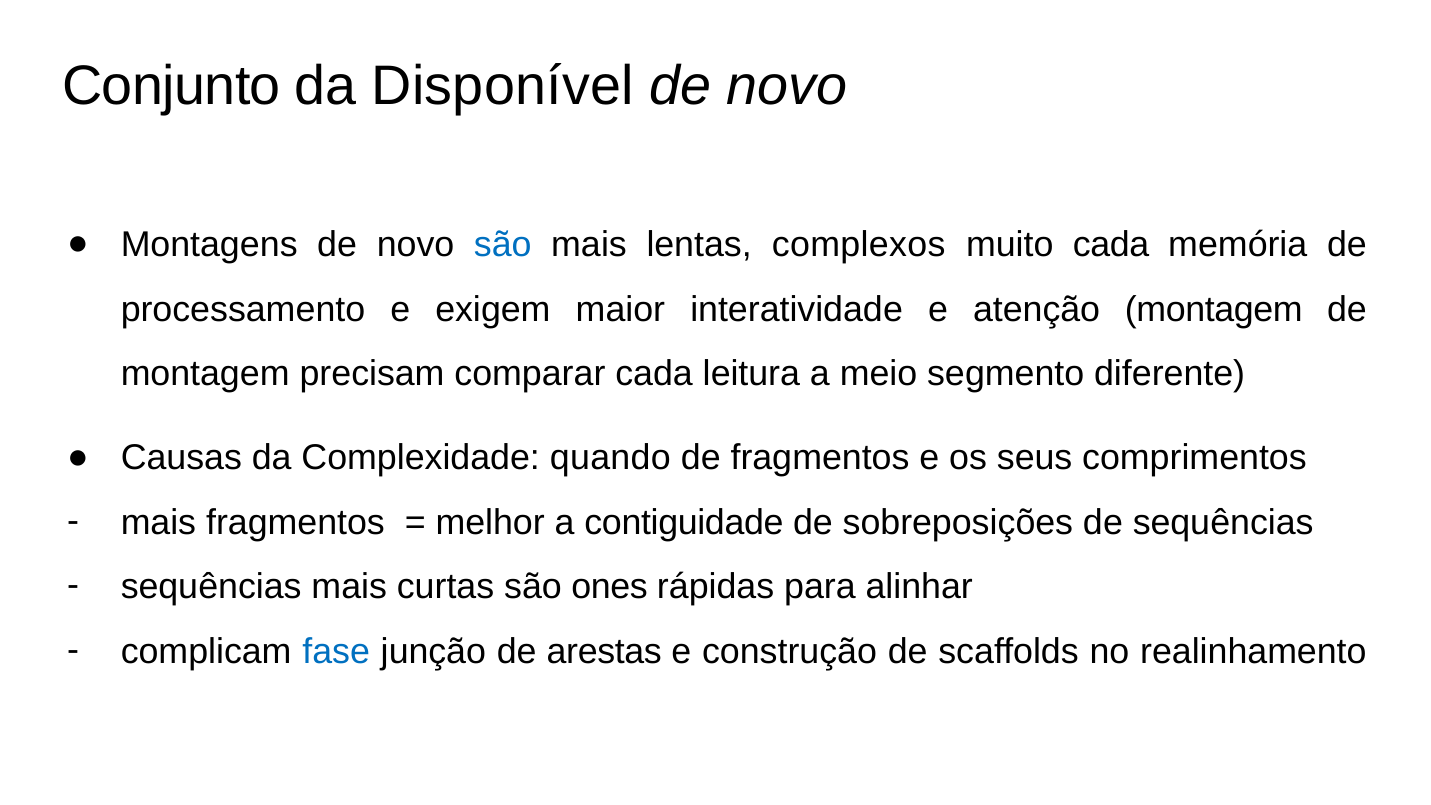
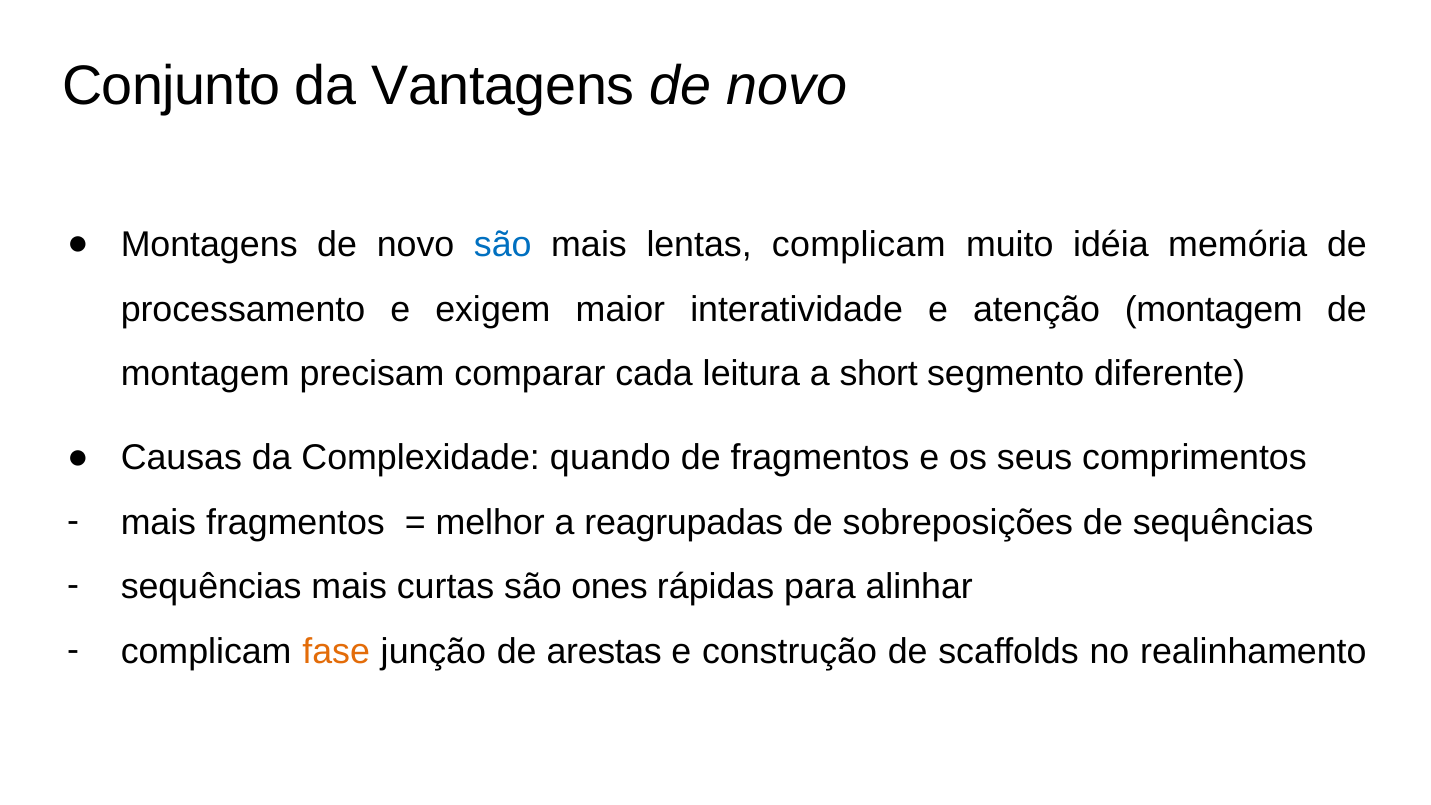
Disponível: Disponível -> Vantagens (503, 86)
lentas complexos: complexos -> complicam (859, 245)
muito cada: cada -> idéia (1111, 245)
meio: meio -> short (879, 374)
contiguidade: contiguidade -> reagrupadas (684, 523)
fase colour: blue -> orange (336, 651)
